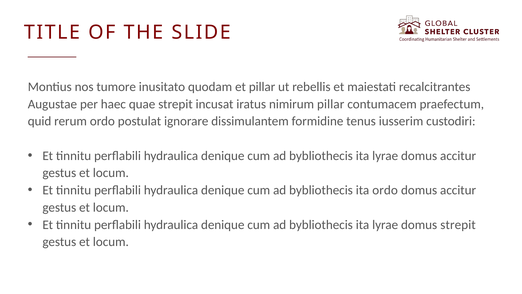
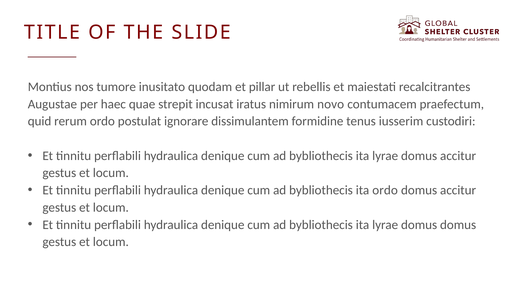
nimirum pillar: pillar -> novo (331, 104)
domus strepit: strepit -> domus (458, 224)
